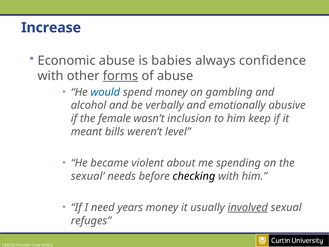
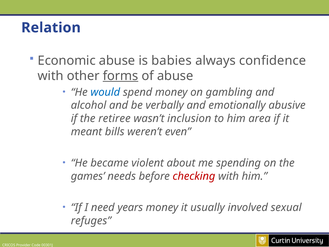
Increase: Increase -> Relation (51, 28)
female: female -> retiree (114, 118)
keep: keep -> area (260, 118)
level: level -> even (178, 132)
sexual: sexual -> games (88, 176)
checking colour: black -> red (194, 176)
involved underline: present -> none (248, 207)
